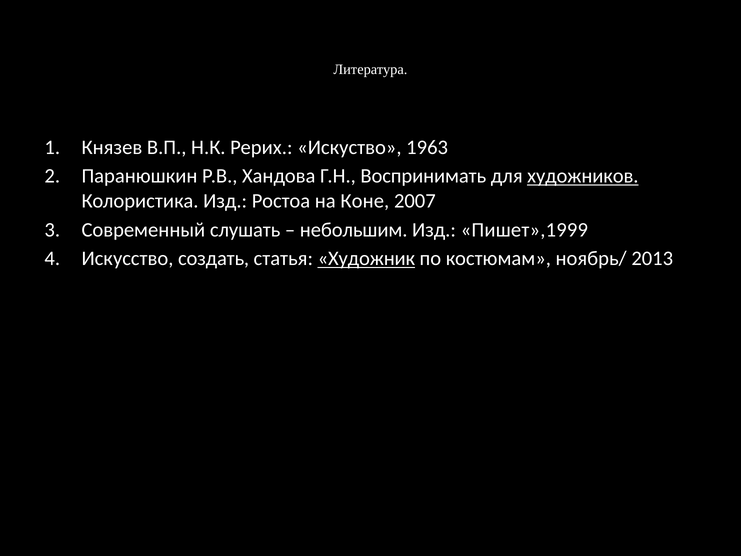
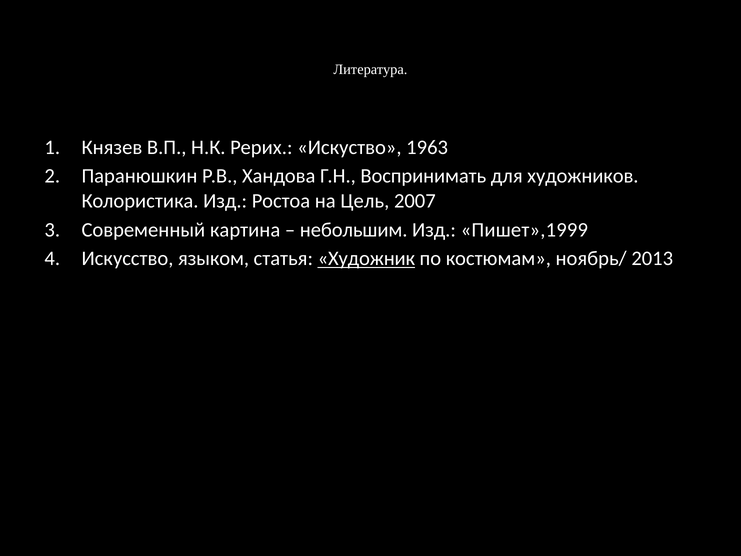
художников underline: present -> none (583, 176)
Коне: Коне -> Цель (365, 201)
слушать: слушать -> картина (245, 230)
создать: создать -> языком (214, 259)
